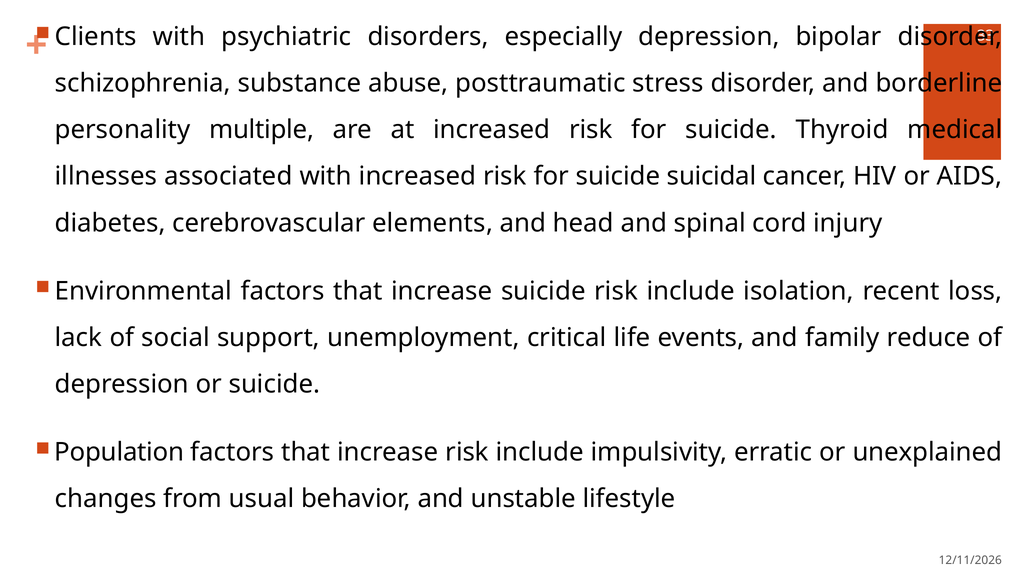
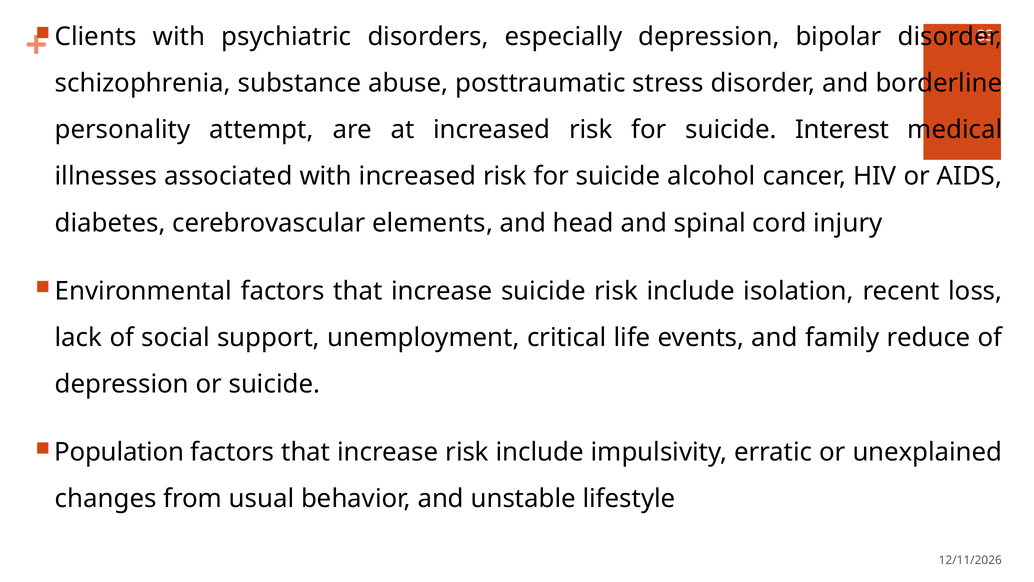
multiple: multiple -> attempt (261, 130)
Thyroid: Thyroid -> Interest (842, 130)
suicidal: suicidal -> alcohol (712, 176)
